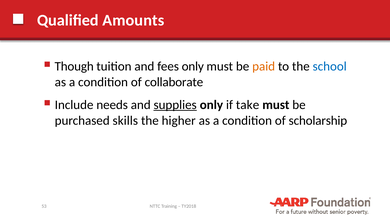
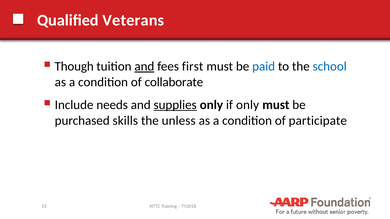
Amounts: Amounts -> Veterans (133, 20)
and underline: none -> present (144, 67)
fees only: only -> first (193, 67)
paid colour: orange -> blue (264, 67)
if take: take -> only (248, 105)
higher: higher -> unless (179, 121)
scholarship: scholarship -> participate (318, 121)
